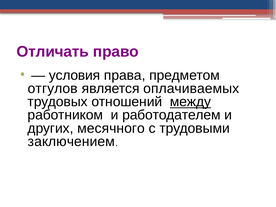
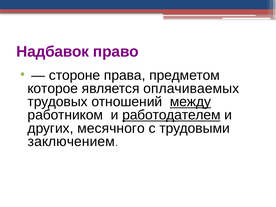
Отличать: Отличать -> Надбавок (53, 52)
условия: условия -> стороне (75, 75)
отгулов: отгулов -> которое (53, 89)
работодателем underline: none -> present (171, 115)
